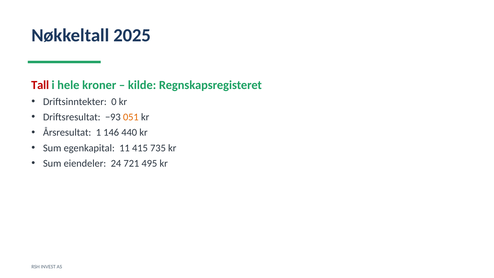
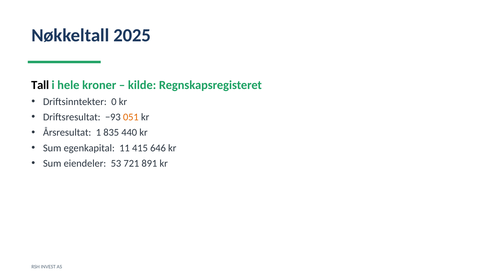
Tall colour: red -> black (40, 85)
146: 146 -> 835 (111, 132)
735: 735 -> 646 (158, 148)
24: 24 -> 53 (116, 163)
495: 495 -> 891 (149, 163)
